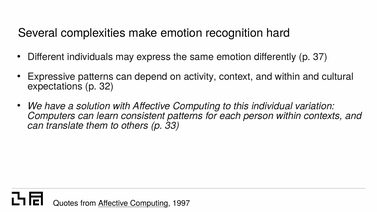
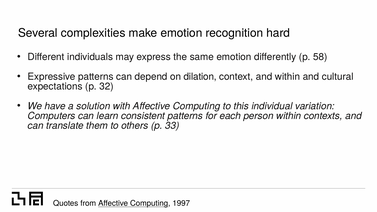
37: 37 -> 58 (320, 57)
activity: activity -> dilation (200, 77)
